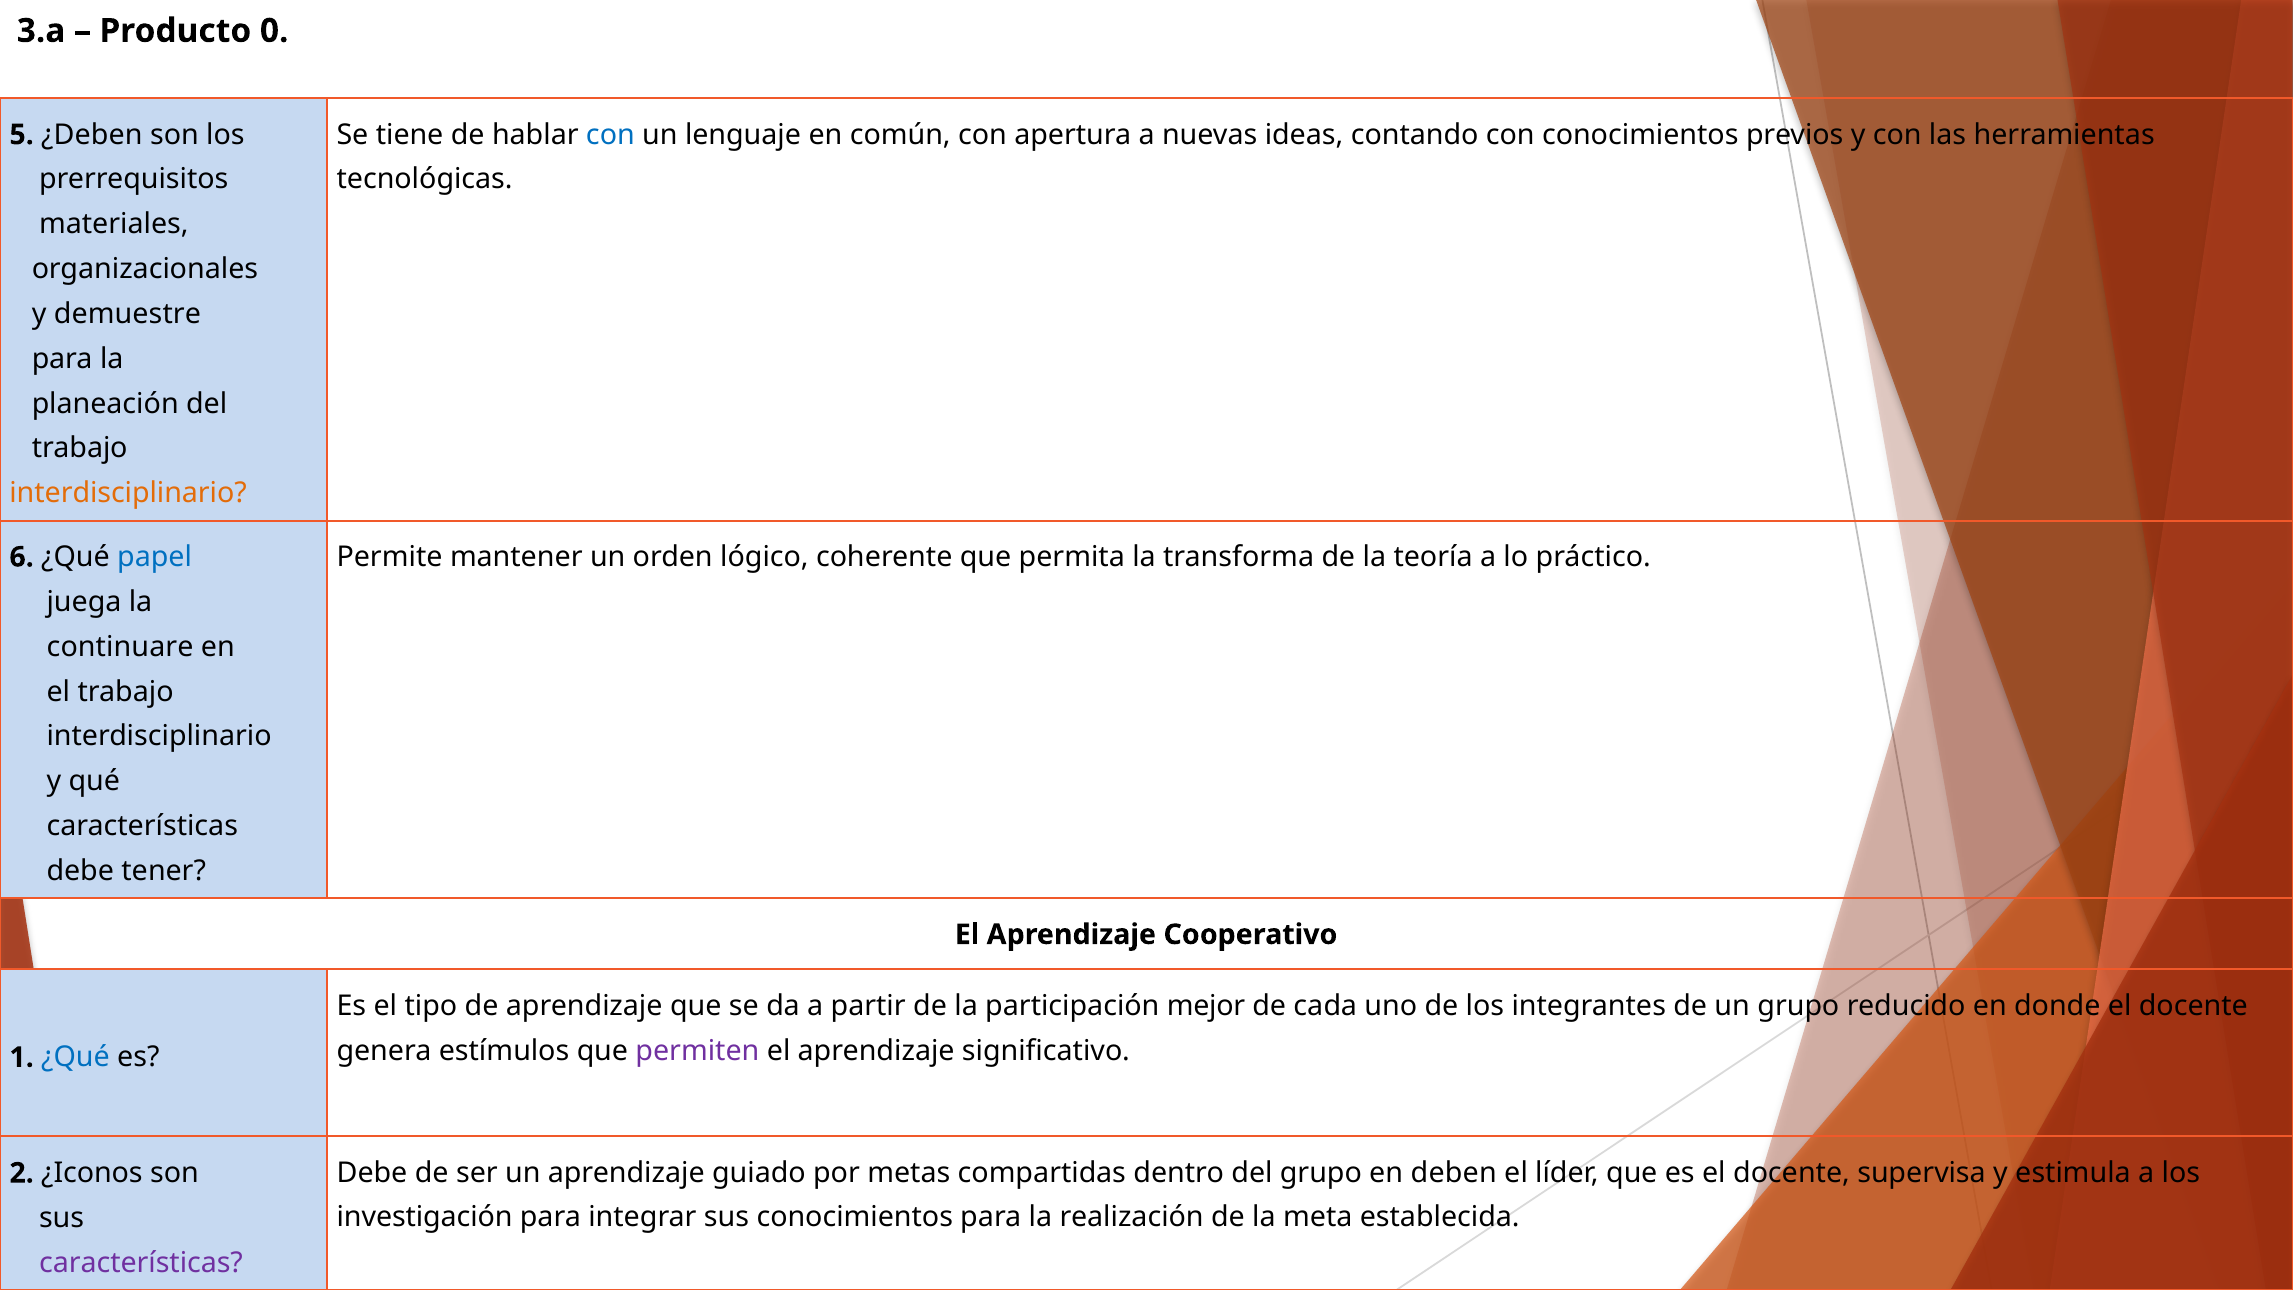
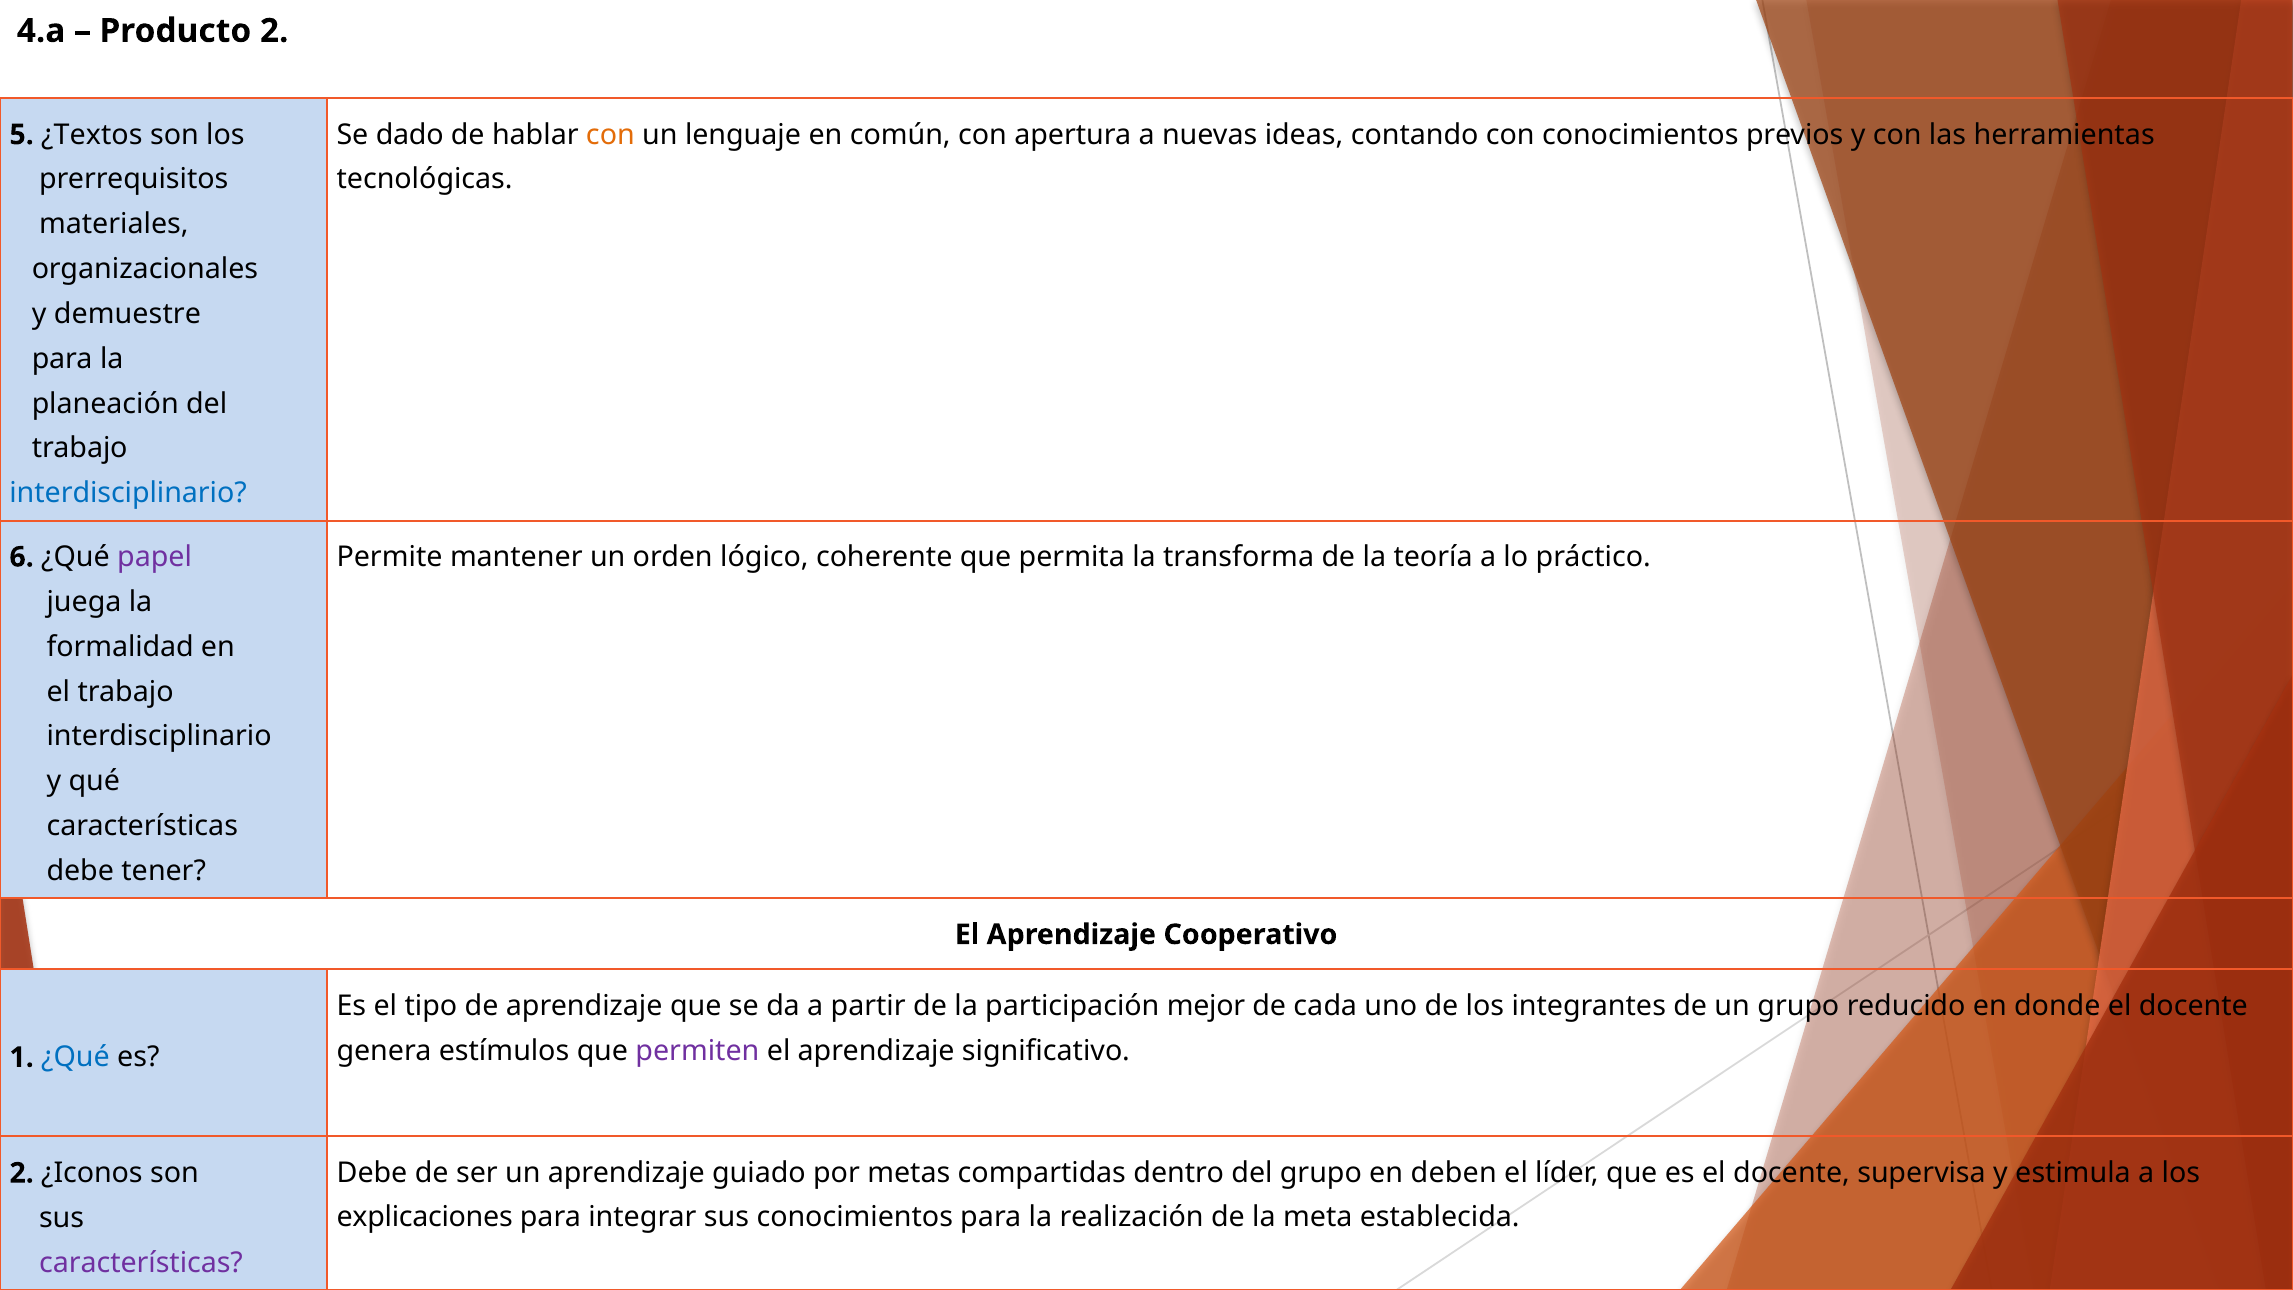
3.a: 3.a -> 4.a (41, 31)
Producto 0: 0 -> 2 (274, 31)
tiene: tiene -> dado (410, 135)
con colour: blue -> orange (610, 135)
¿Deben: ¿Deben -> ¿Textos (92, 135)
interdisciplinario colour: orange -> blue (128, 493)
papel colour: blue -> purple (155, 557)
continuare: continuare -> formalidad (120, 647)
investigación: investigación -> explicaciones (425, 1217)
